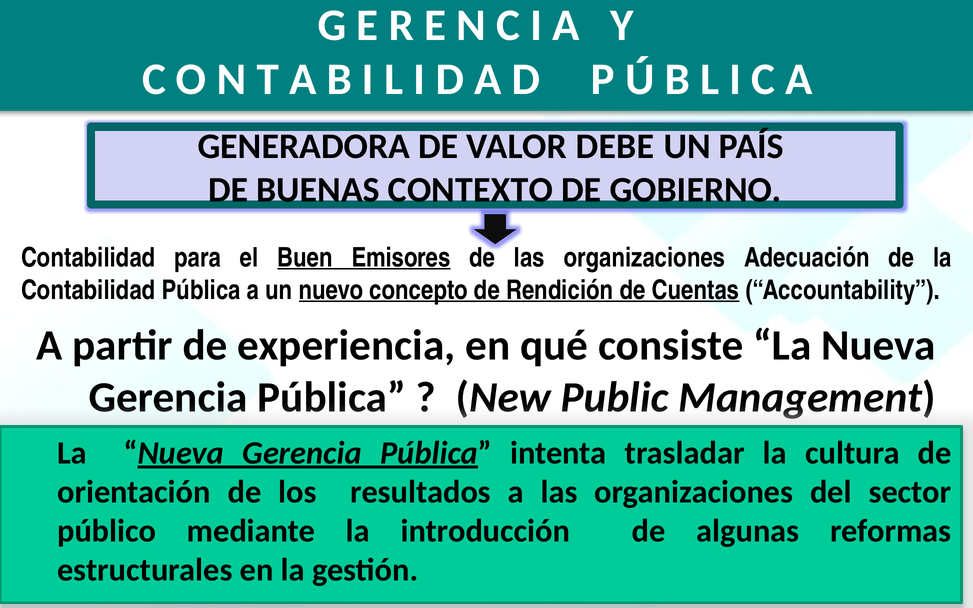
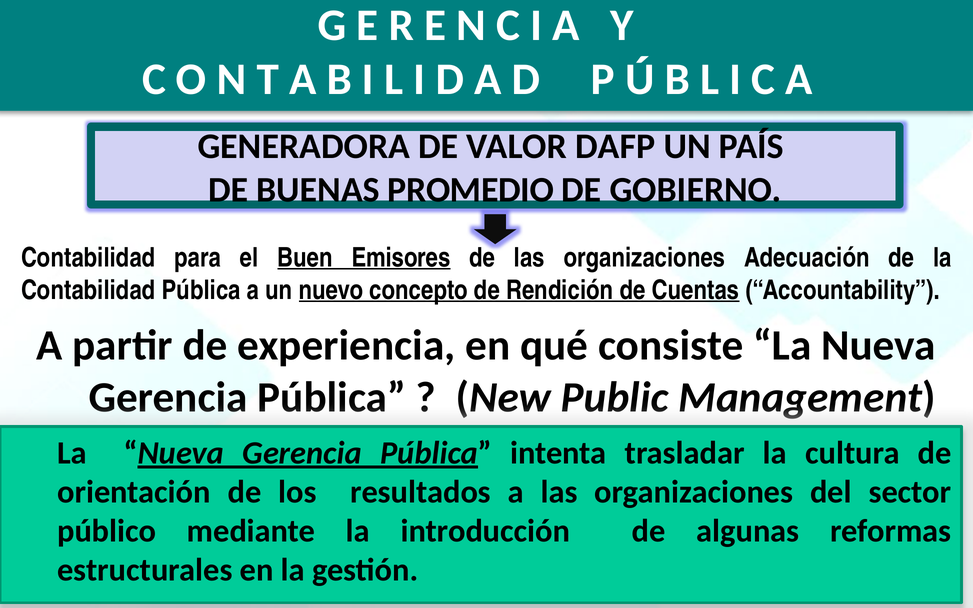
DEBE: DEBE -> DAFP (615, 147)
CONTEXTO: CONTEXTO -> PROMEDIO (471, 190)
